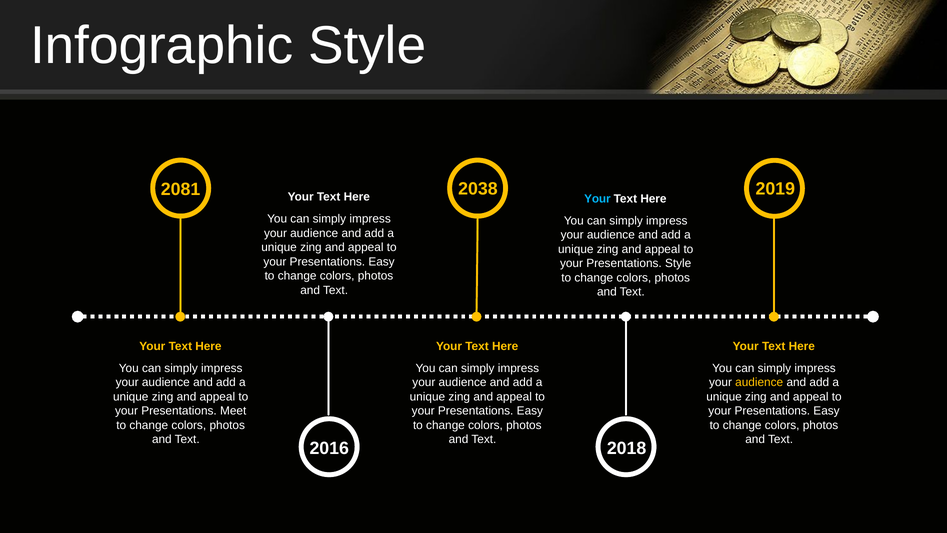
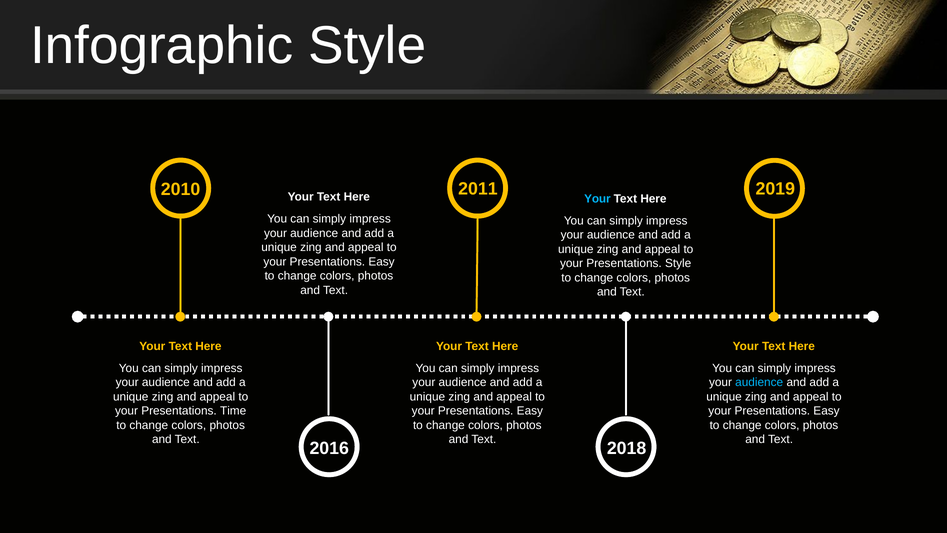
2038: 2038 -> 2011 (478, 189)
2081: 2081 -> 2010 (181, 189)
audience colour: yellow -> light blue (759, 382)
Meet: Meet -> Time (233, 411)
